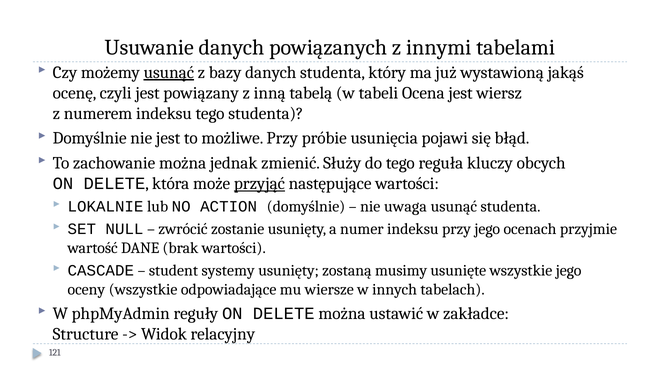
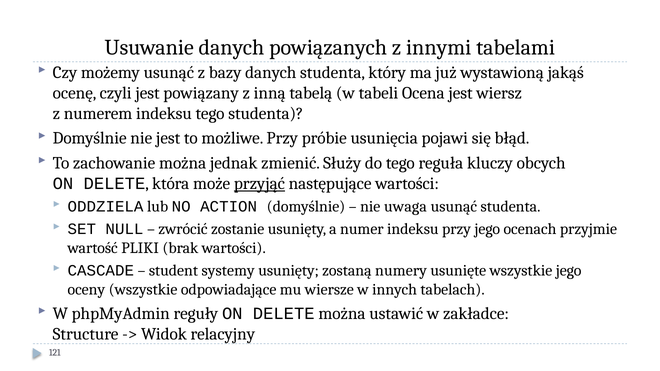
usunąć underline: present -> none (169, 72)
LOKALNIE: LOKALNIE -> ODDZIELA (106, 207)
DANE: DANE -> PLIKI (140, 248)
musimy: musimy -> numery (401, 271)
